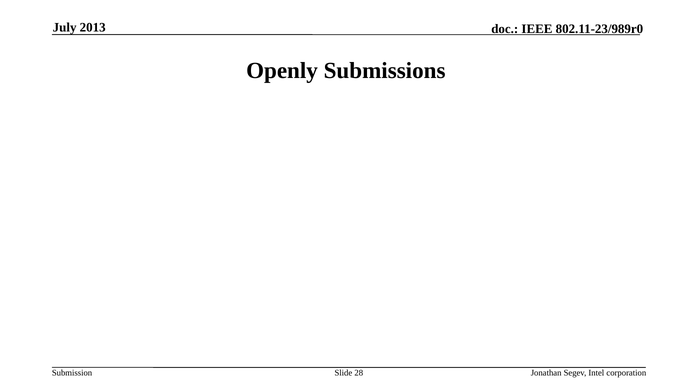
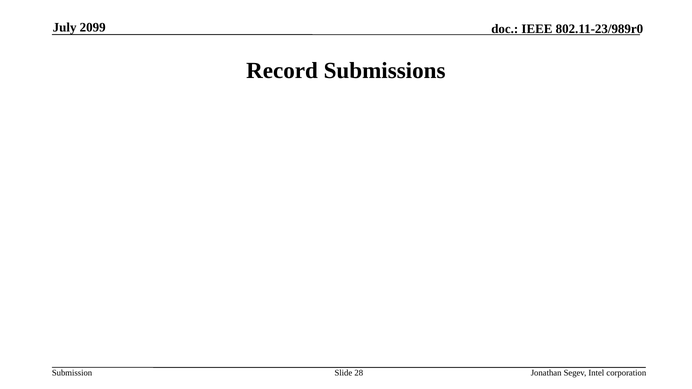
2013: 2013 -> 2099 (93, 28)
Openly: Openly -> Record (282, 71)
